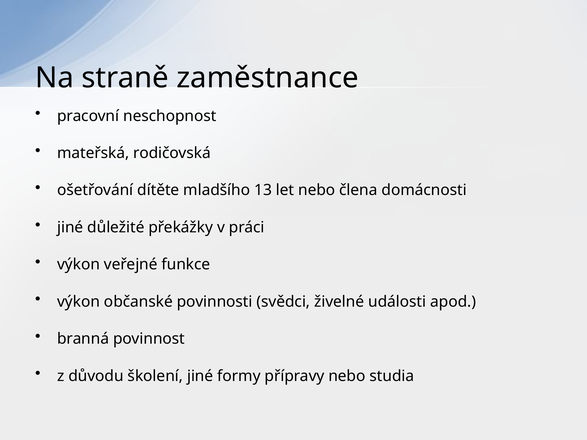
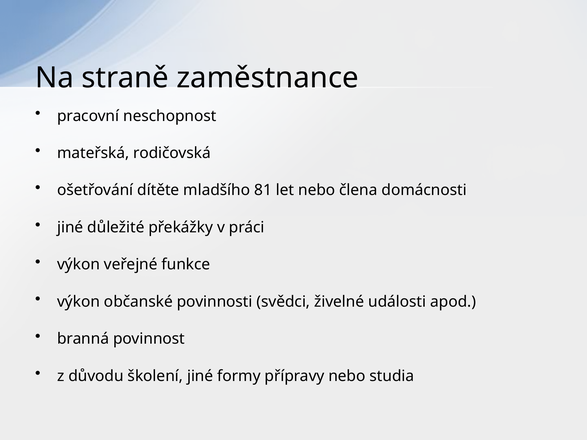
13: 13 -> 81 (263, 190)
